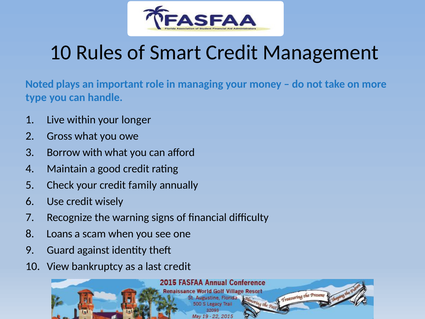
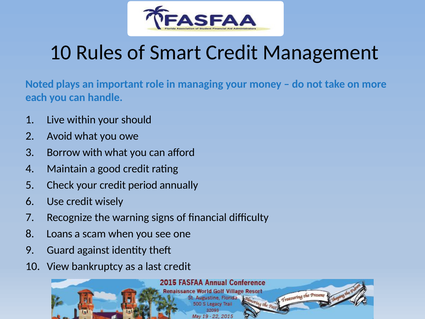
type: type -> each (36, 97)
longer: longer -> should (136, 120)
Gross: Gross -> Avoid (59, 136)
family: family -> period (143, 185)
